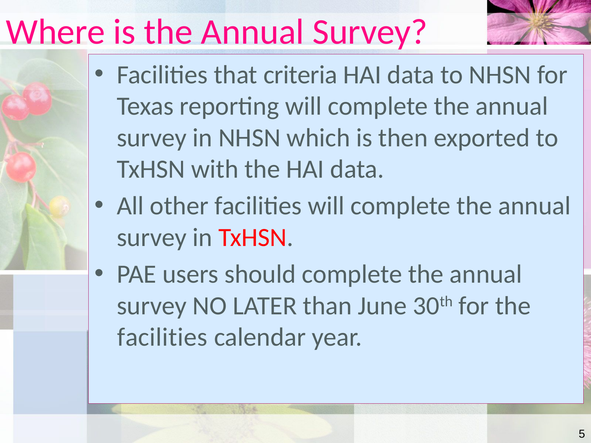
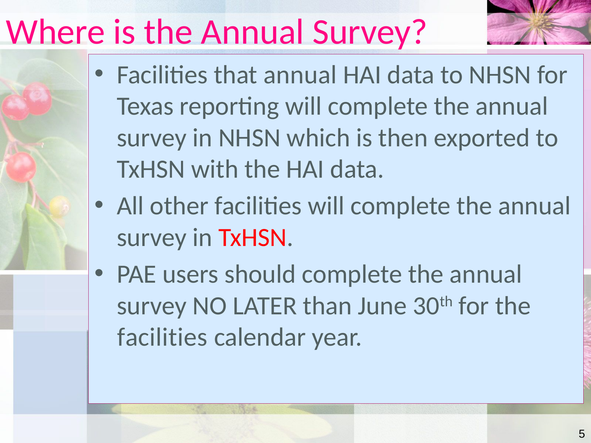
that criteria: criteria -> annual (300, 75)
